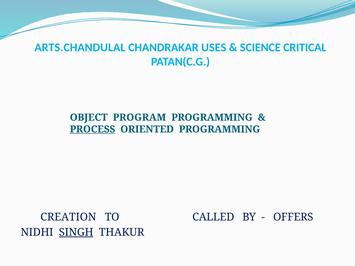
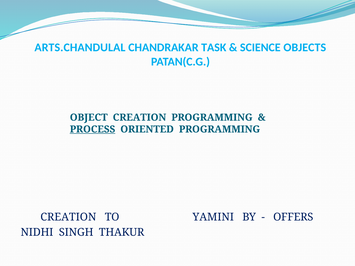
USES: USES -> TASK (214, 48)
CRITICAL: CRITICAL -> OBJECTS (305, 48)
OBJECT PROGRAM: PROGRAM -> CREATION (139, 118)
CALLED: CALLED -> YAMINI (213, 217)
SINGH underline: present -> none (76, 232)
